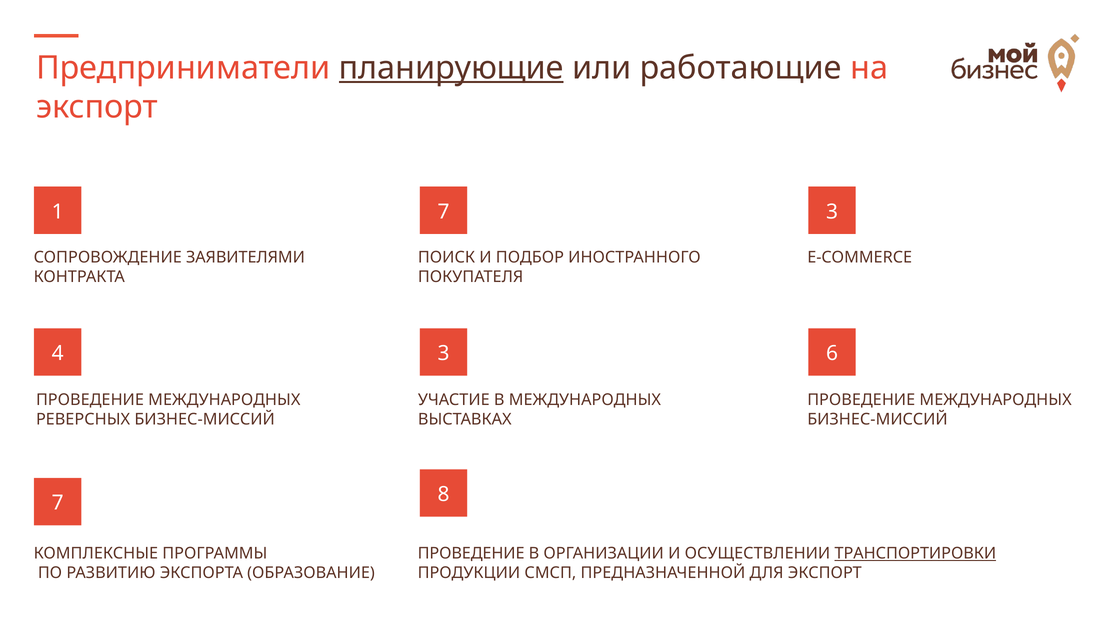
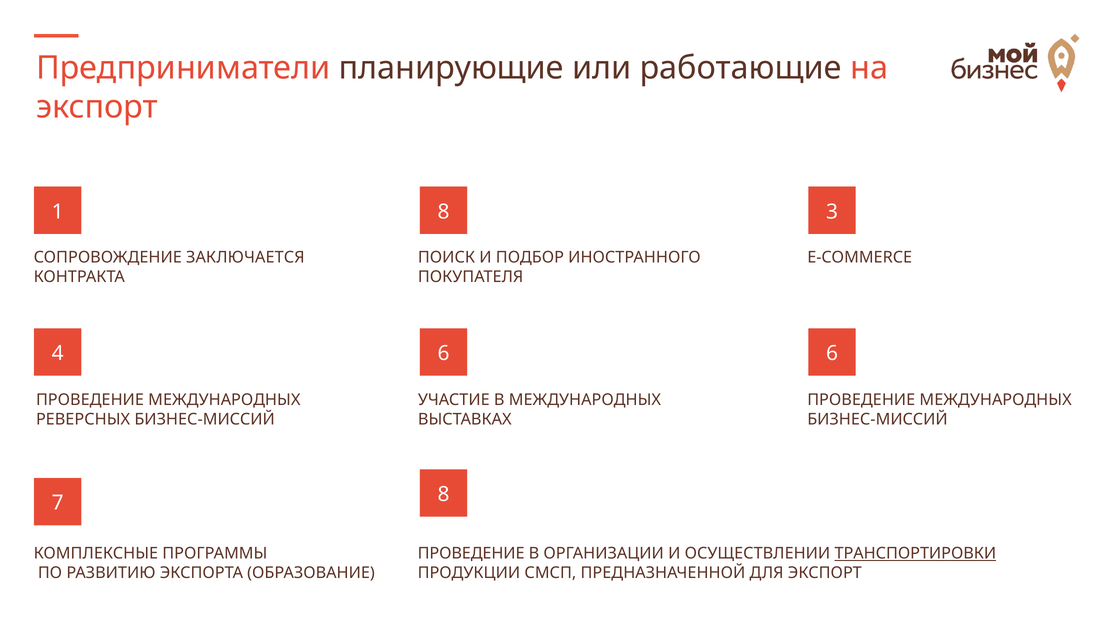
планирующие underline: present -> none (451, 68)
1 7: 7 -> 8 (444, 212)
ЗАЯВИТЕЛЯМИ: ЗАЯВИТЕЛЯМИ -> ЗАКЛЮЧАЕТСЯ (245, 257)
4 3: 3 -> 6 (444, 354)
